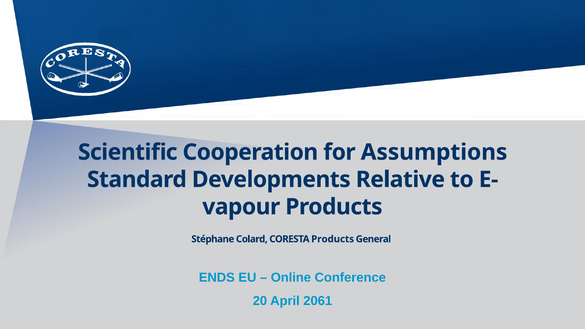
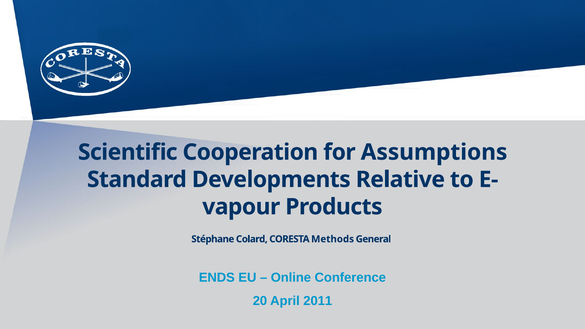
CORESTA Products: Products -> Methods (333, 239)
2061: 2061 -> 2011 (318, 301)
